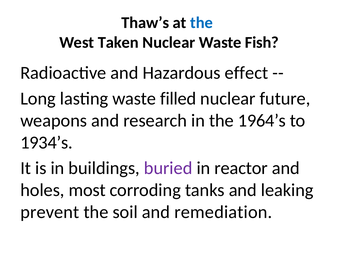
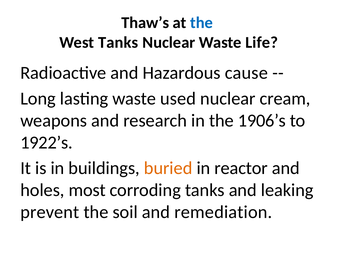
West Taken: Taken -> Tanks (118, 43)
Fish: Fish -> Life (262, 43)
effect: effect -> cause (246, 73)
filled: filled -> used (178, 99)
future: future -> cream (285, 99)
1964’s: 1964’s -> 1906’s (262, 121)
1934’s: 1934’s -> 1922’s (46, 143)
buried colour: purple -> orange (168, 168)
